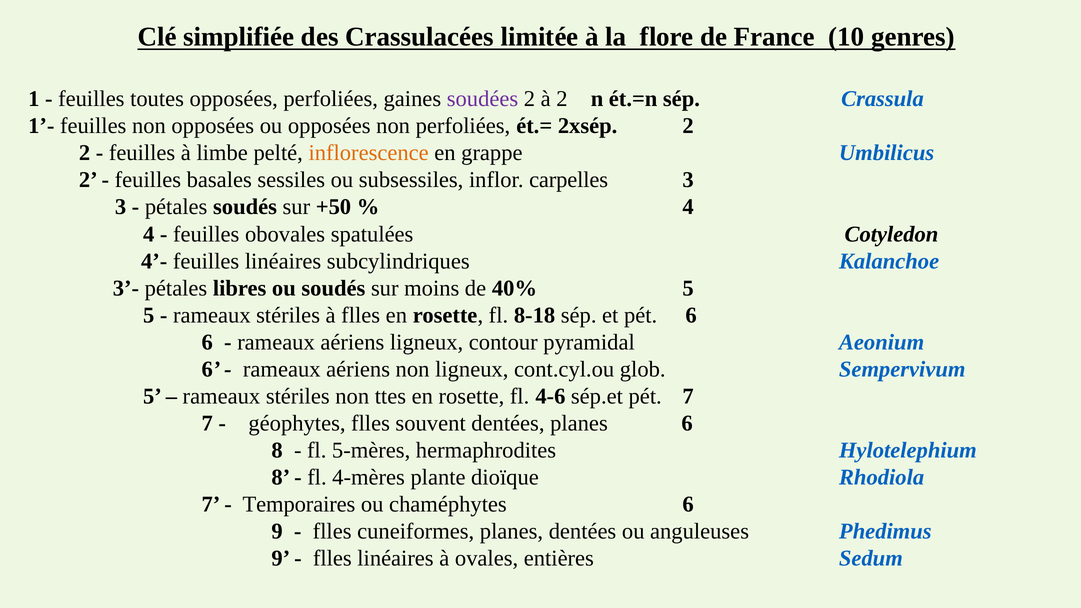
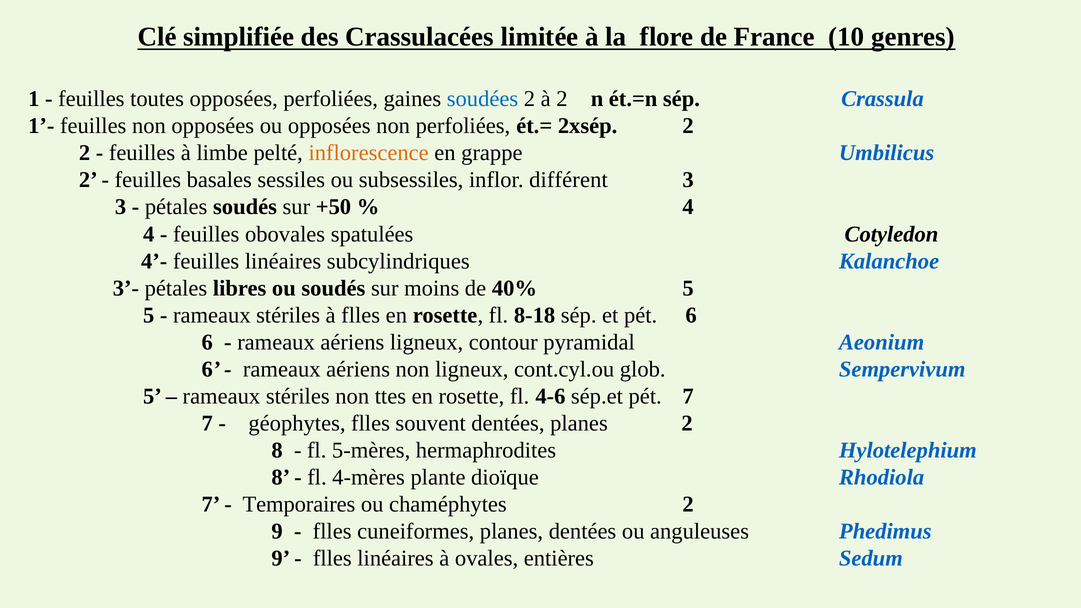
soudées colour: purple -> blue (482, 99)
carpelles: carpelles -> différent (568, 180)
planes 6: 6 -> 2 (687, 423)
chaméphytes 6: 6 -> 2 (688, 504)
